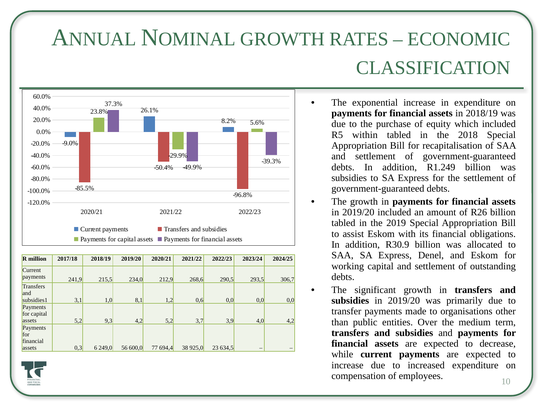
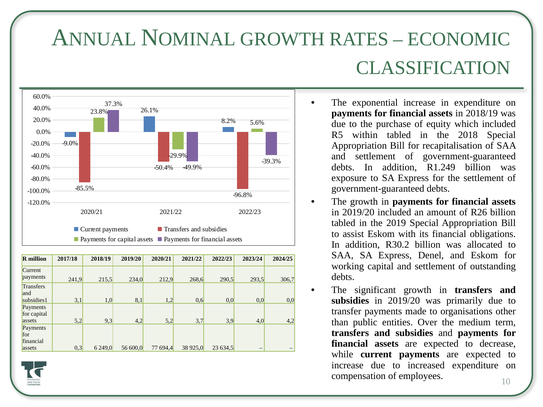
subsidies: subsidies -> exposure (349, 178)
R30.9: R30.9 -> R30.2 (397, 245)
